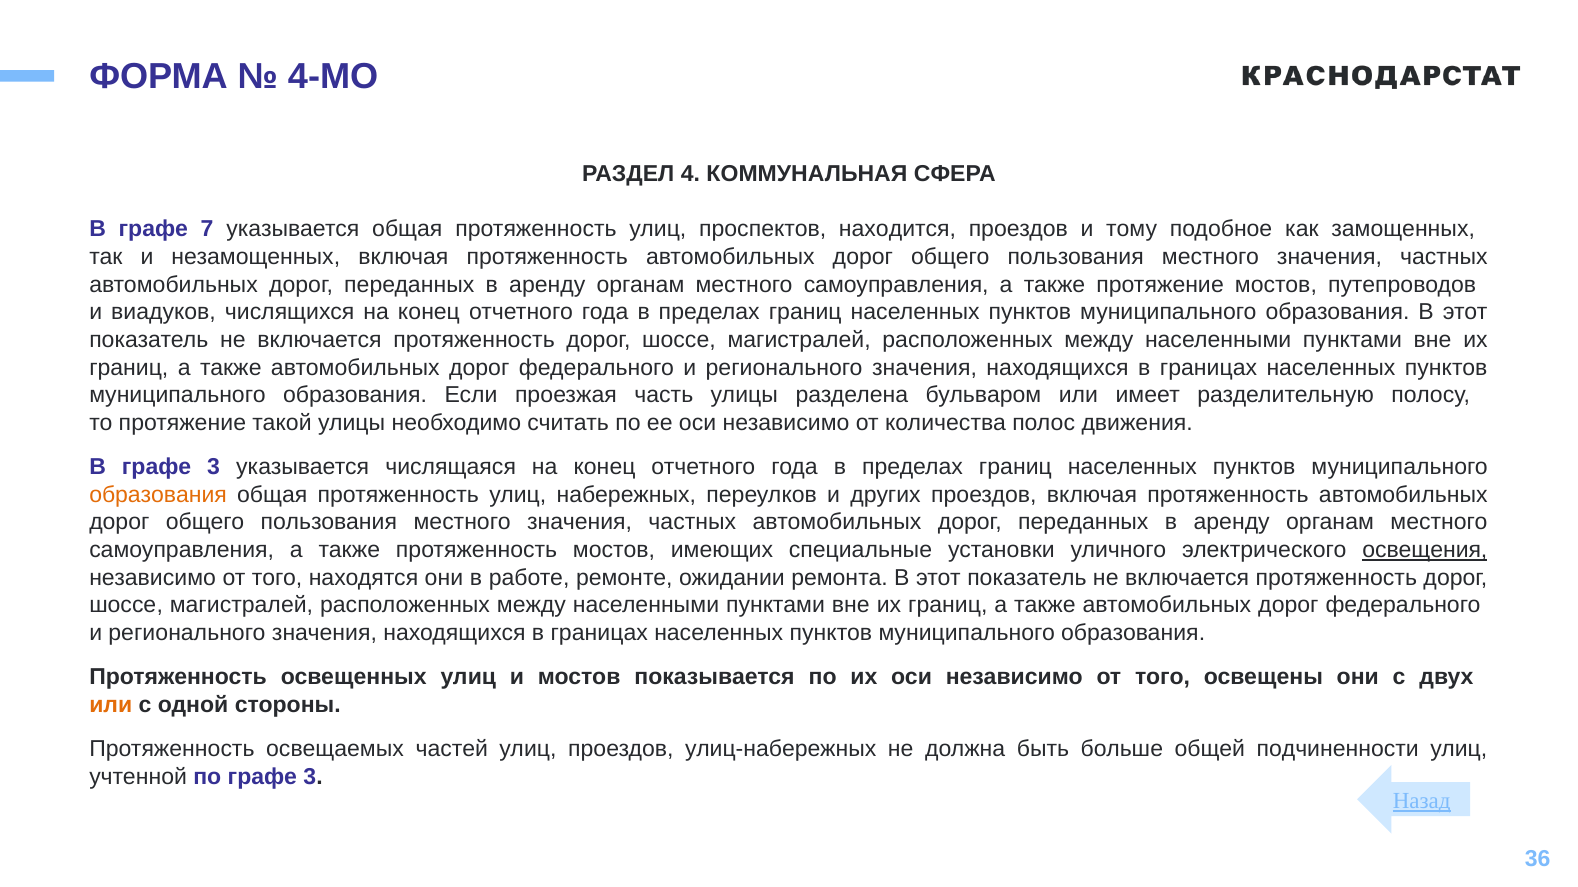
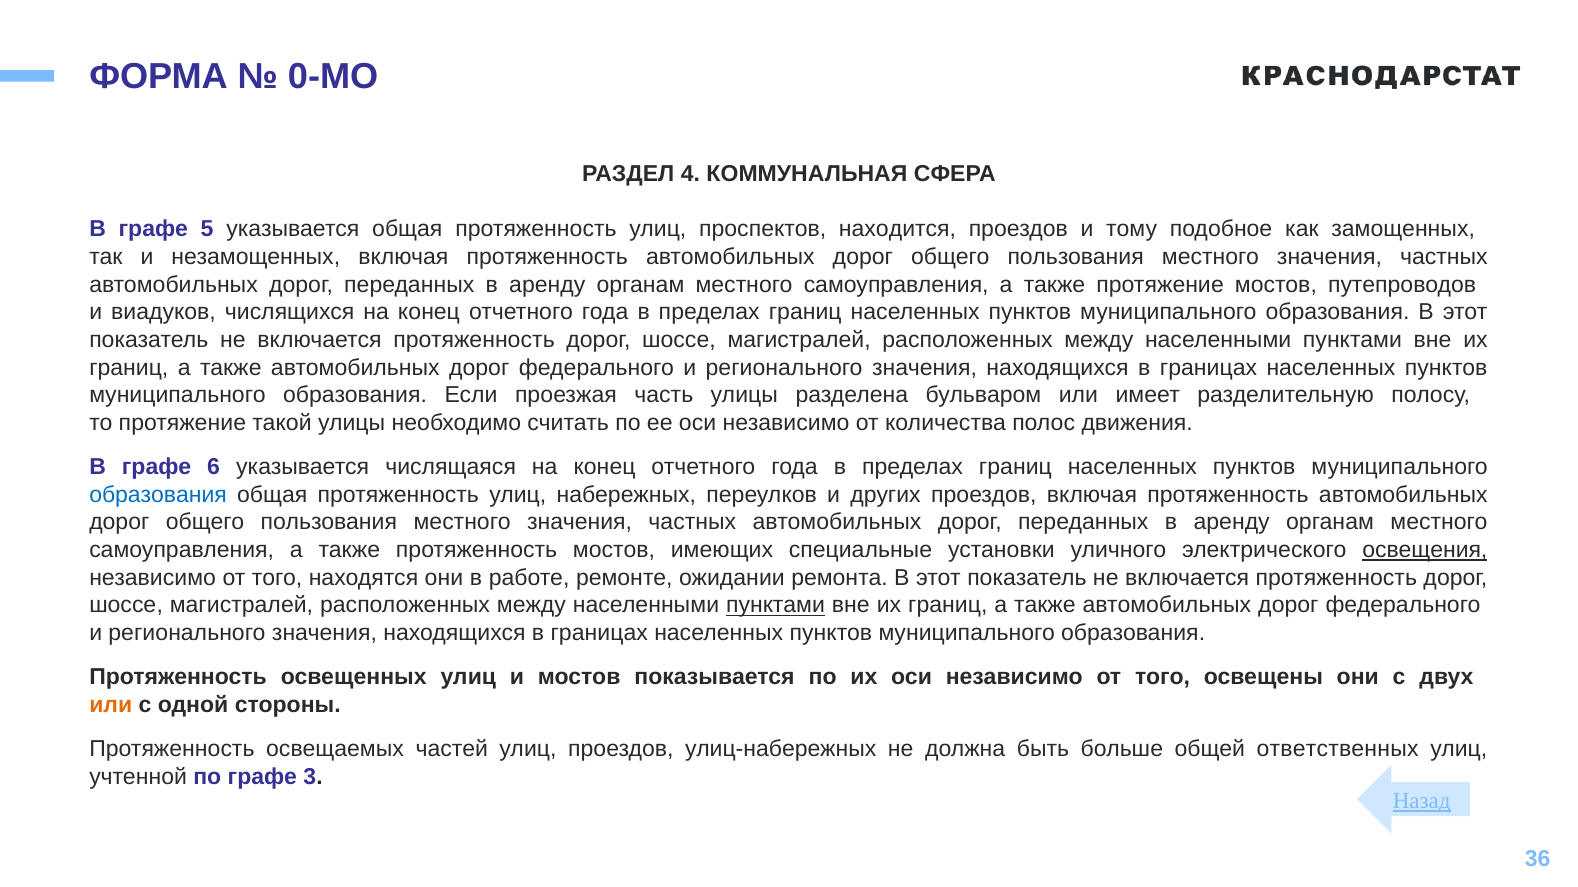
4-МО: 4-МО -> 0-МО (333, 77)
7: 7 -> 5 (207, 229)
В графе 3: 3 -> 6 (214, 467)
образования colour: orange -> blue (158, 495)
пунктами underline: none -> present (776, 606)
подчиненности: подчиненности -> ответственных (1338, 749)
